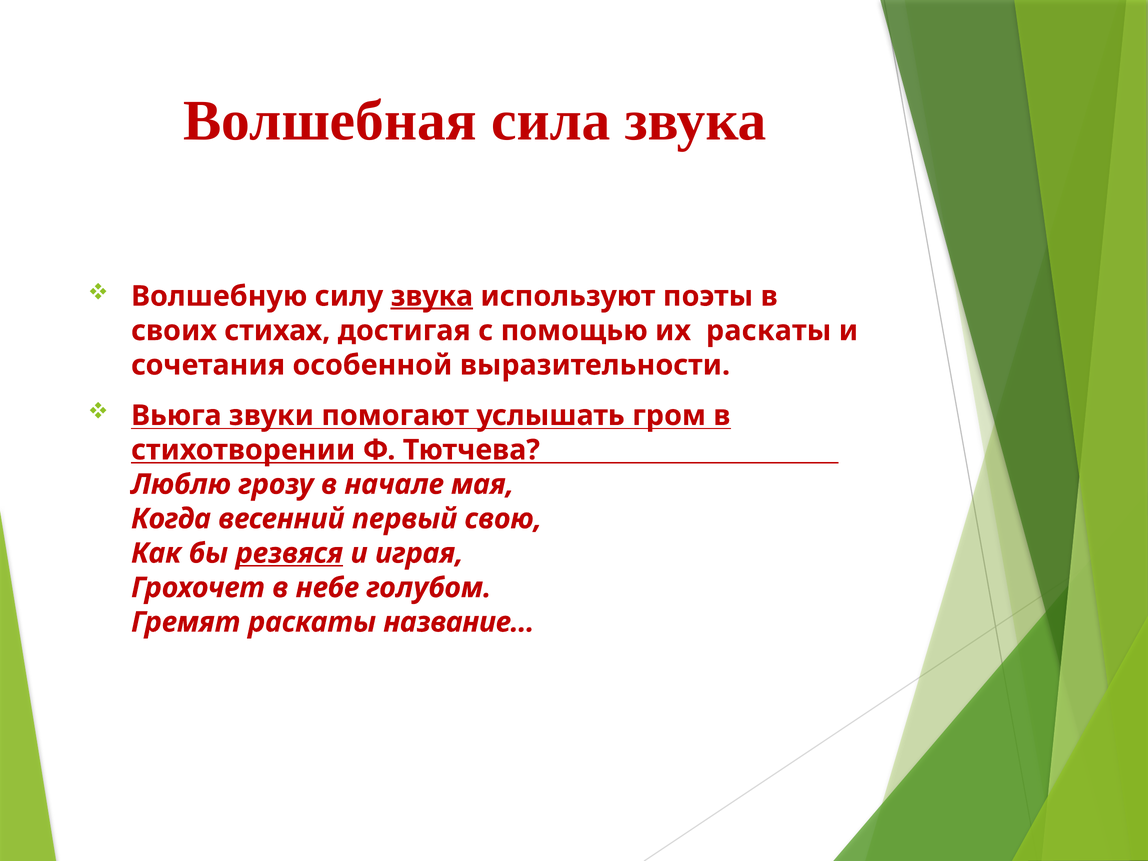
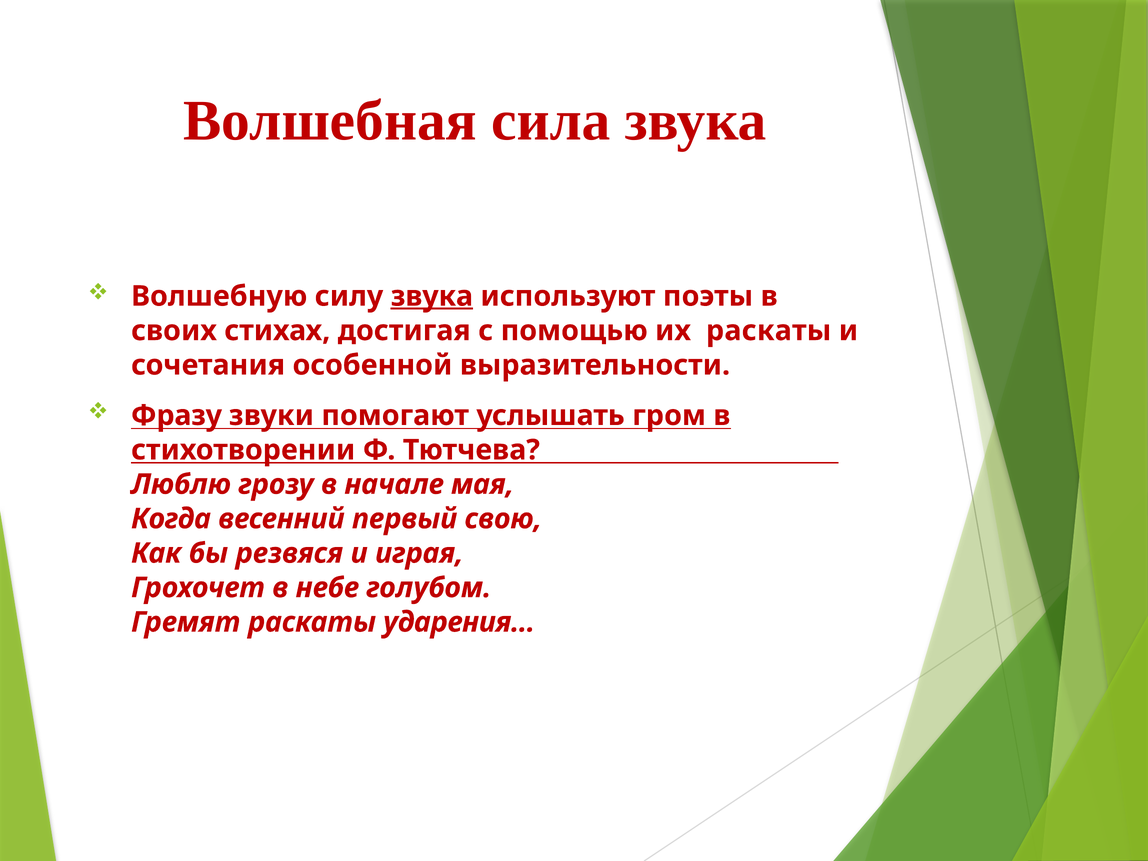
Вьюга: Вьюга -> Фразу (176, 416)
резвяся underline: present -> none (289, 553)
название…: название… -> ударения… (459, 622)
